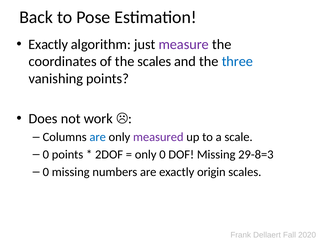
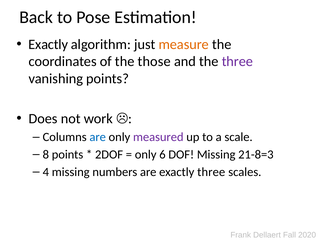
measure colour: purple -> orange (184, 44)
the scales: scales -> those (154, 61)
three colour: blue -> purple (237, 61)
0: 0 -> 8 (46, 154)
only 0: 0 -> 6 (162, 154)
29-8=3: 29-8=3 -> 21-8=3 (256, 154)
0: 0 -> 4 (46, 172)
exactly origin: origin -> three (211, 172)
